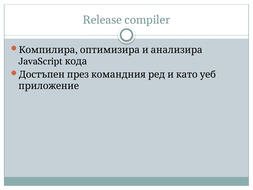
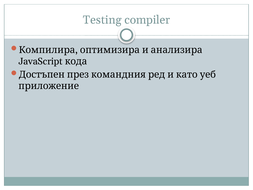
Release: Release -> Testing (102, 20)
